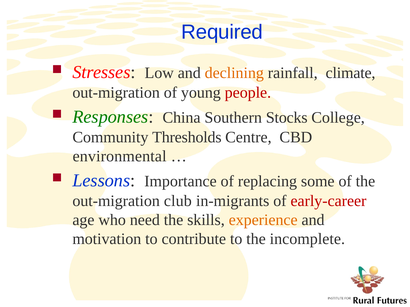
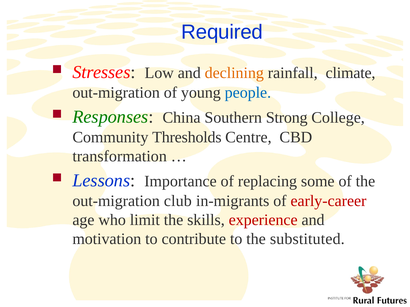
people colour: red -> blue (248, 93)
Stocks: Stocks -> Strong (287, 118)
environmental: environmental -> transformation (120, 156)
need: need -> limit (145, 220)
experience colour: orange -> red (263, 220)
incomplete: incomplete -> substituted (307, 239)
